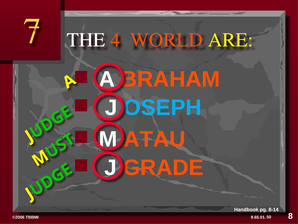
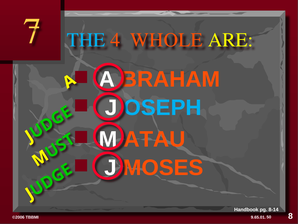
THE colour: white -> light blue (86, 40)
WORLD: WORLD -> WHOLE (166, 40)
GRADE: GRADE -> MOSES (163, 167)
